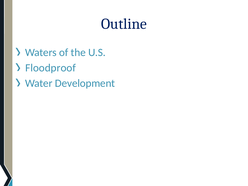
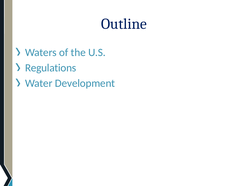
Floodproof: Floodproof -> Regulations (51, 68)
